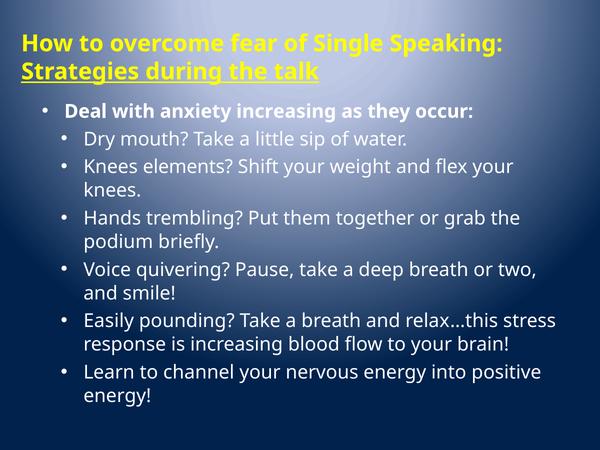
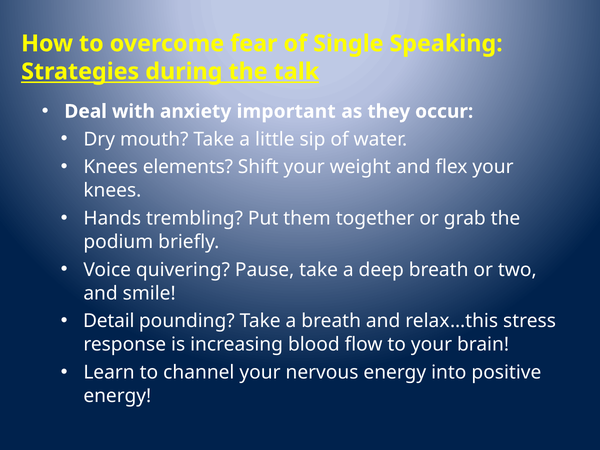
anxiety increasing: increasing -> important (286, 111)
Easily: Easily -> Detail (109, 321)
